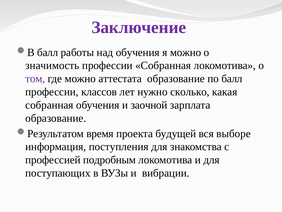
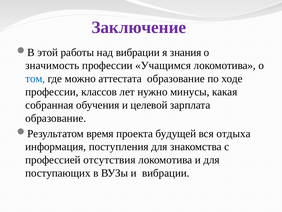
балл: балл -> этой (48, 52)
над обучения: обучения -> вибрации (138, 52)
я можно: можно -> знания (186, 52)
профессии Собранная: Собранная -> Учащимся (163, 65)
том colour: purple -> blue (35, 79)
по балл: балл -> ходе (232, 79)
сколько: сколько -> минусы (190, 92)
заочной: заочной -> целевой (149, 105)
выборе: выборе -> отдыха (234, 133)
подробным: подробным -> отсутствия (109, 160)
